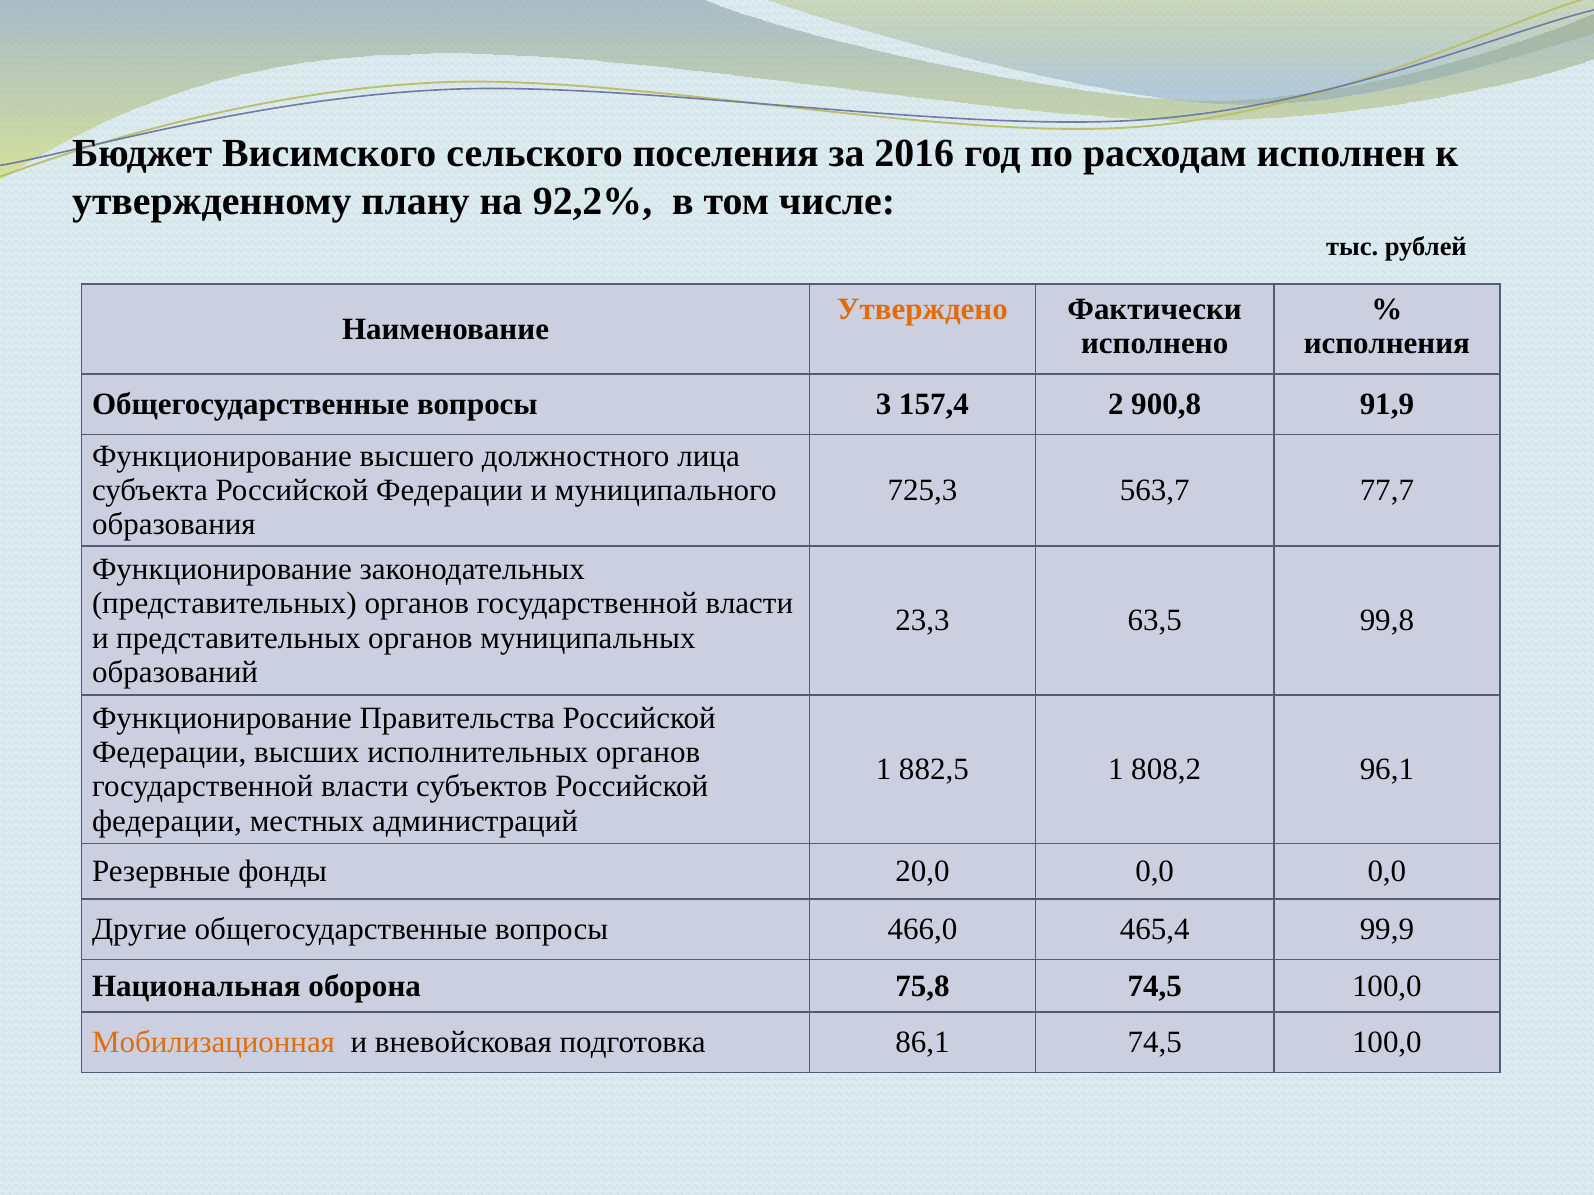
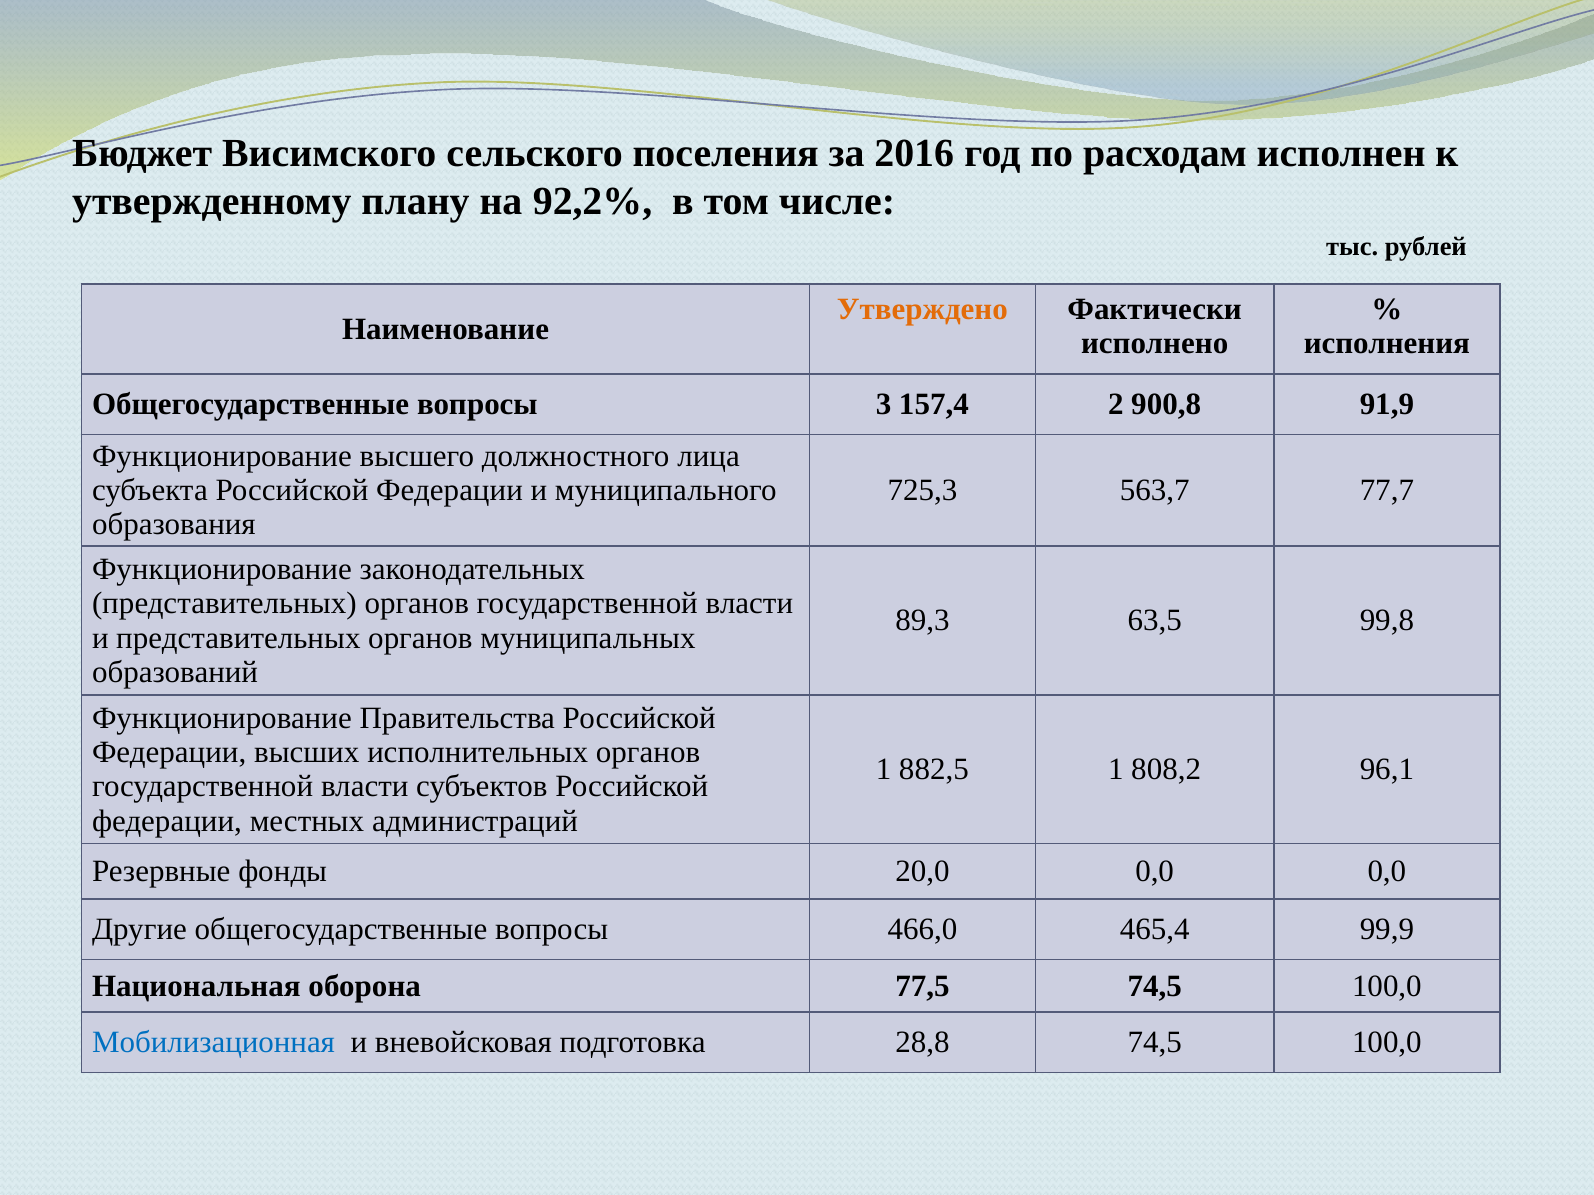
23,3: 23,3 -> 89,3 (923, 621)
75,8: 75,8 -> 77,5 (923, 986)
Мобилизационная colour: orange -> blue (214, 1043)
86,1: 86,1 -> 28,8 (923, 1043)
